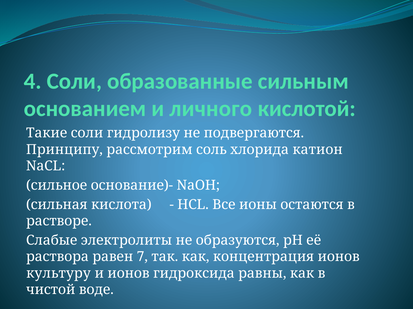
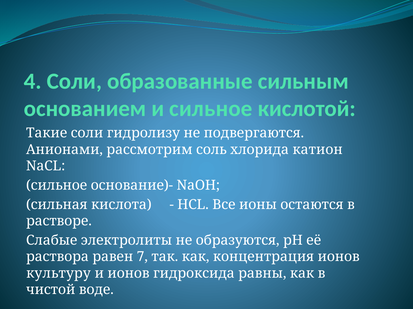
и личного: личного -> сильное (211, 109)
Принципу: Принципу -> Анионами (64, 150)
